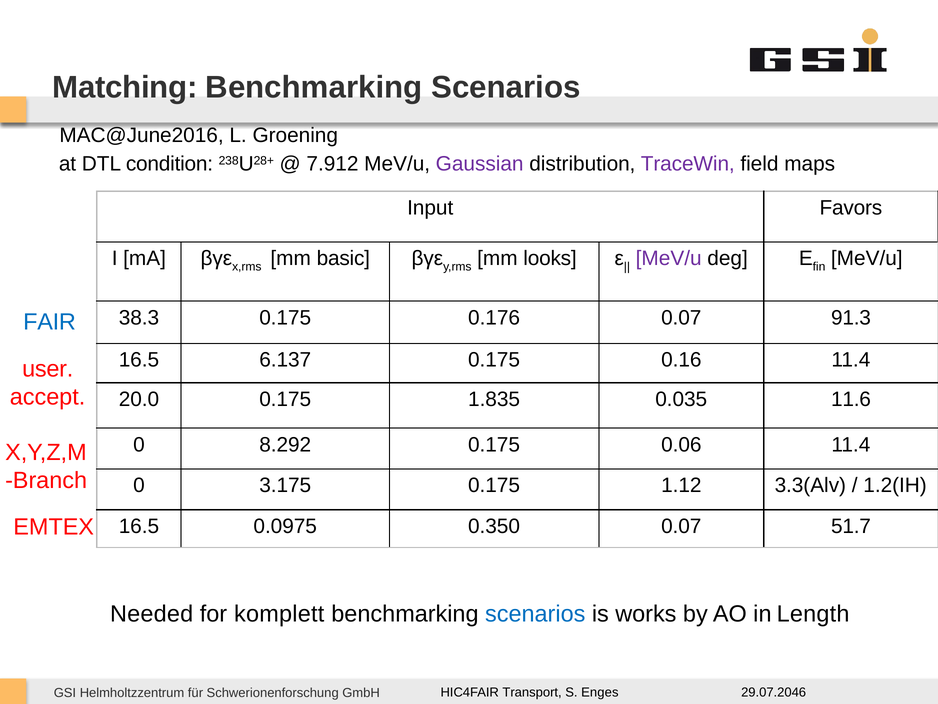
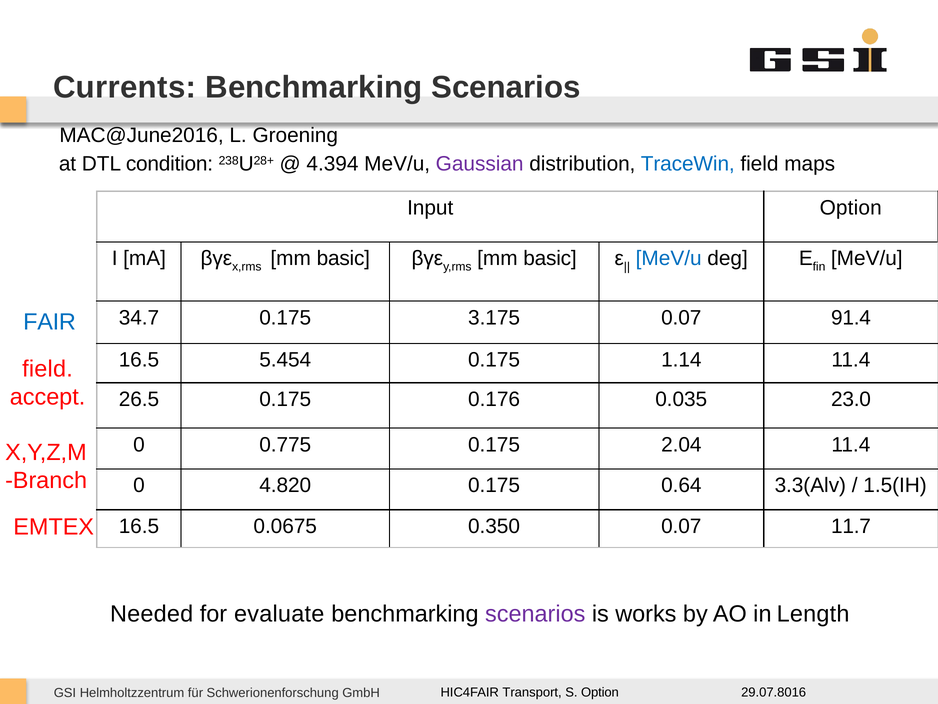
Matching: Matching -> Currents (125, 87)
7.912: 7.912 -> 4.394 (332, 164)
TraceWin colour: purple -> blue (688, 164)
Input Favors: Favors -> Option (851, 208)
looks: looks -> basic (550, 258)
MeV/u colour: purple -> blue (669, 258)
38.3: 38.3 -> 34.7 (139, 317)
0.176: 0.176 -> 3.175 (494, 317)
91.3: 91.3 -> 91.4 (851, 317)
6.137: 6.137 -> 5.454 (285, 360)
0.16: 0.16 -> 1.14 (681, 360)
user: user -> field (47, 369)
20.0: 20.0 -> 26.5 (139, 399)
1.835: 1.835 -> 0.176 (494, 399)
11.6: 11.6 -> 23.0 (851, 399)
8.292: 8.292 -> 0.775 (285, 444)
0.06: 0.06 -> 2.04 (681, 444)
3.175: 3.175 -> 4.820 (285, 485)
1.12: 1.12 -> 0.64 (681, 485)
1.2(IH: 1.2(IH -> 1.5(IH (895, 485)
0.0975: 0.0975 -> 0.0675 (285, 526)
51.7: 51.7 -> 11.7 (851, 526)
komplett: komplett -> evaluate (279, 613)
scenarios colour: blue -> purple (535, 613)
29.07.2046: 29.07.2046 -> 29.07.8016 (774, 692)
S Enges: Enges -> Option (600, 692)
